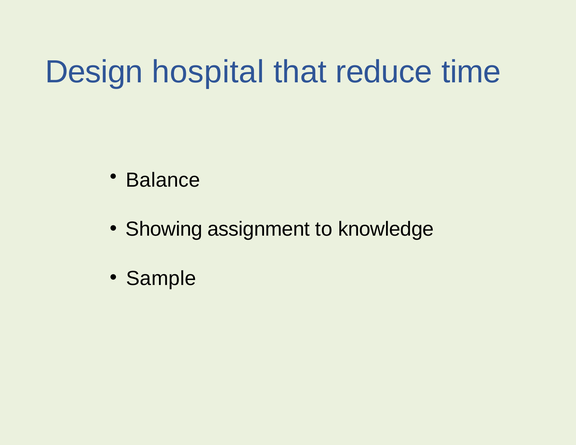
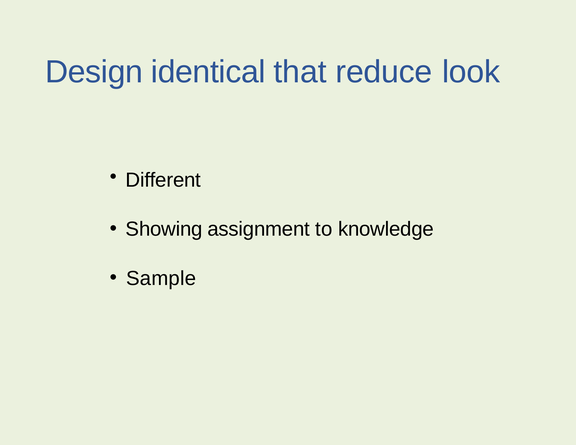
hospital: hospital -> identical (208, 72)
time: time -> look (471, 72)
Balance: Balance -> Different (163, 180)
